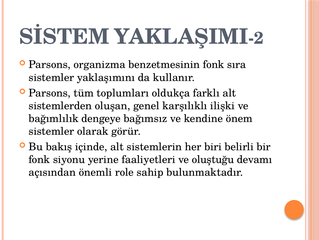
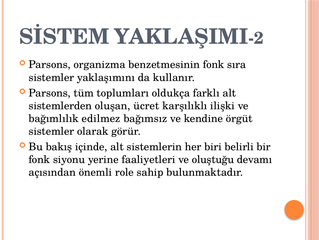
genel: genel -> ücret (146, 105)
dengeye: dengeye -> edilmez (101, 118)
önem: önem -> örgüt (239, 118)
